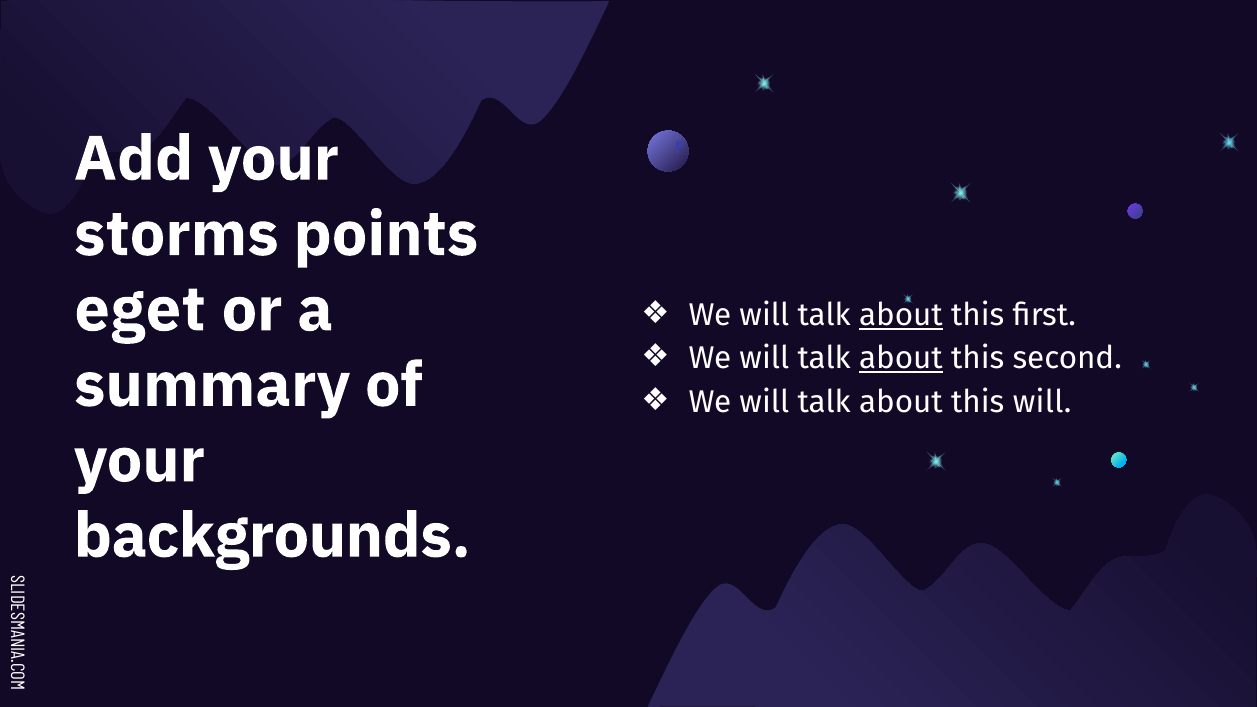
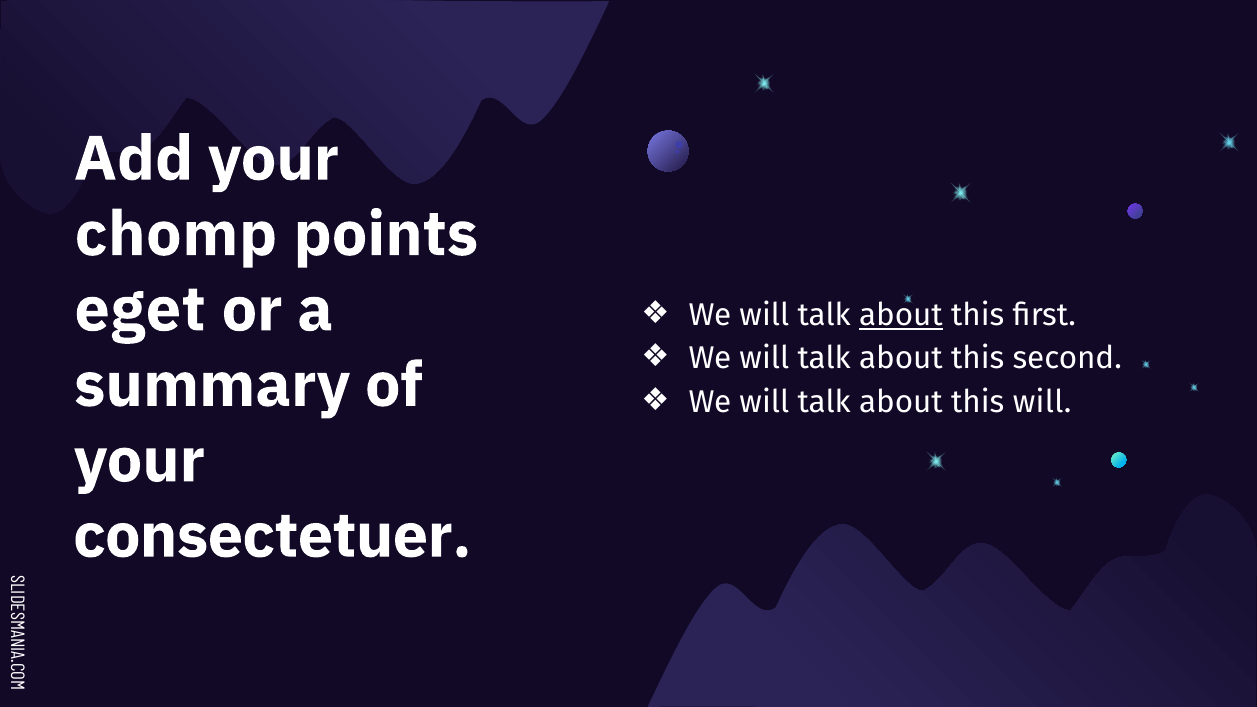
storms: storms -> chomp (176, 234)
about underline: present -> none (901, 359)
backgrounds: backgrounds -> consectetuer (272, 536)
